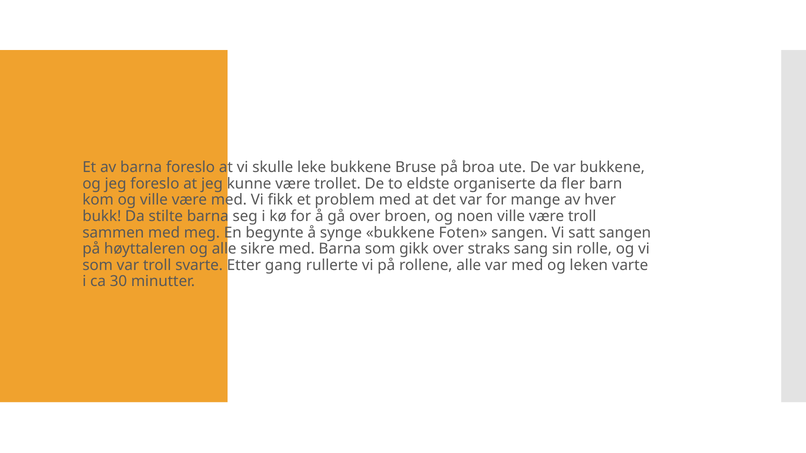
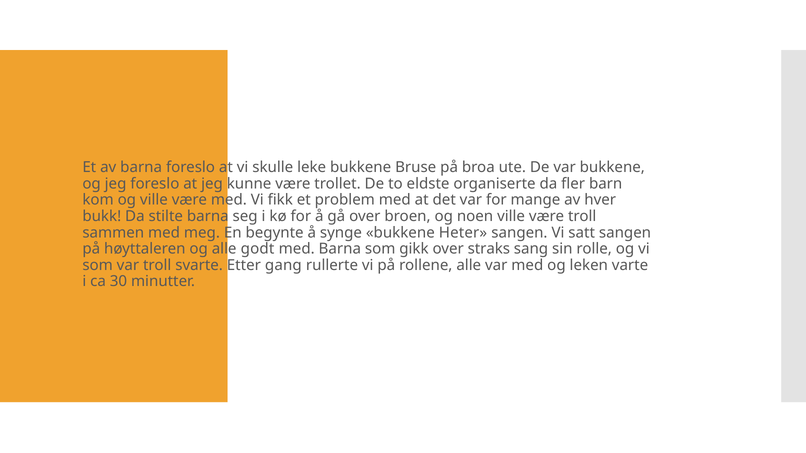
Foten: Foten -> Heter (463, 233)
sikre: sikre -> godt (258, 249)
